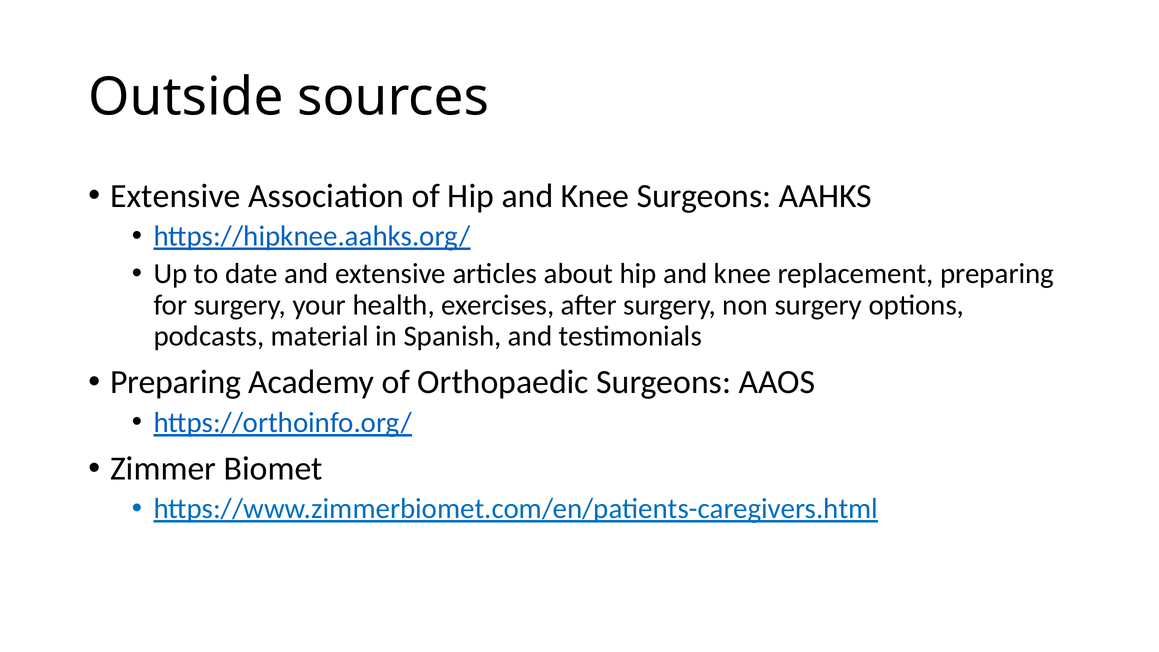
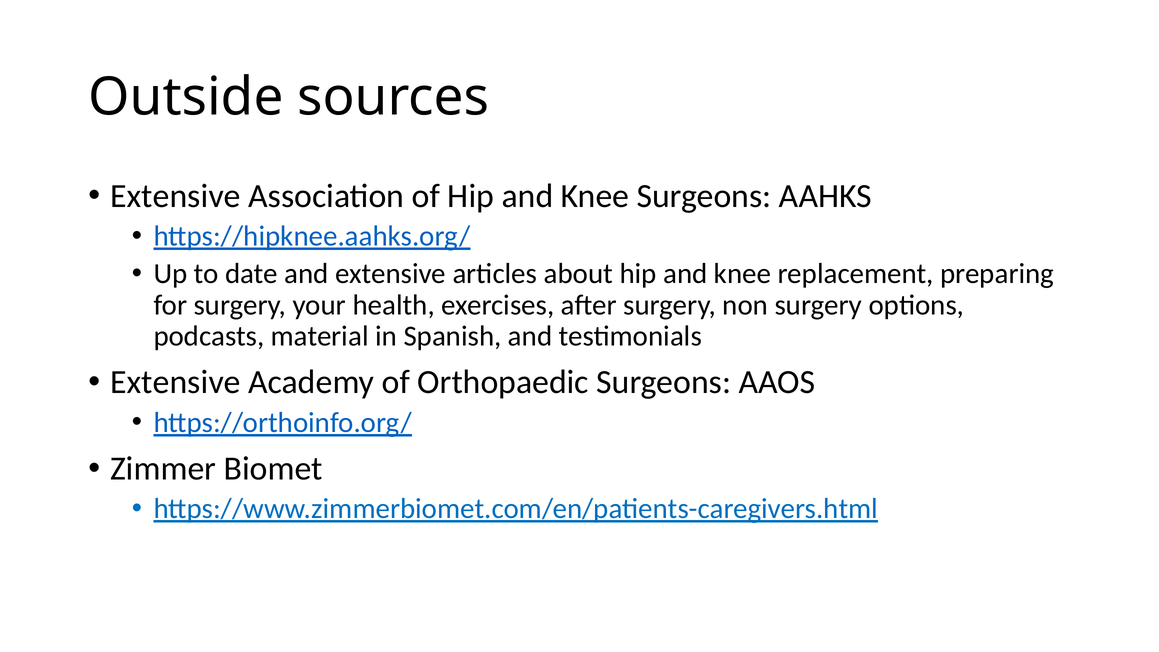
Preparing: Preparing -> Extensive (175, 382)
